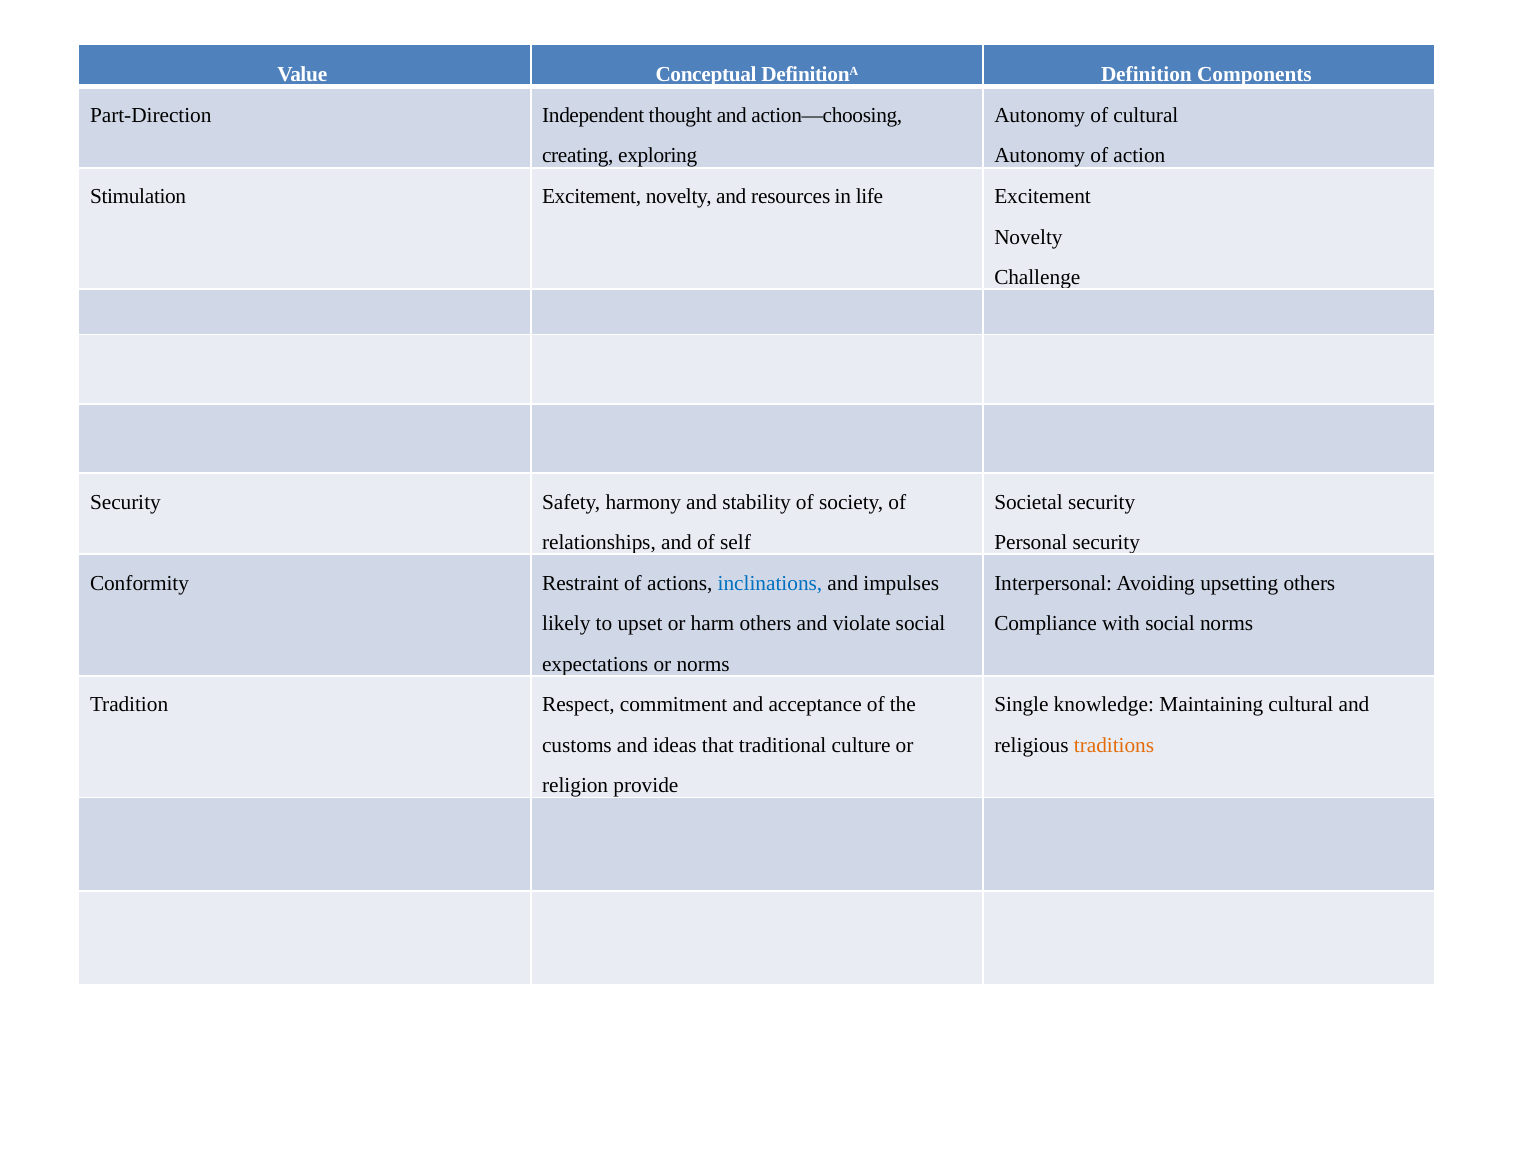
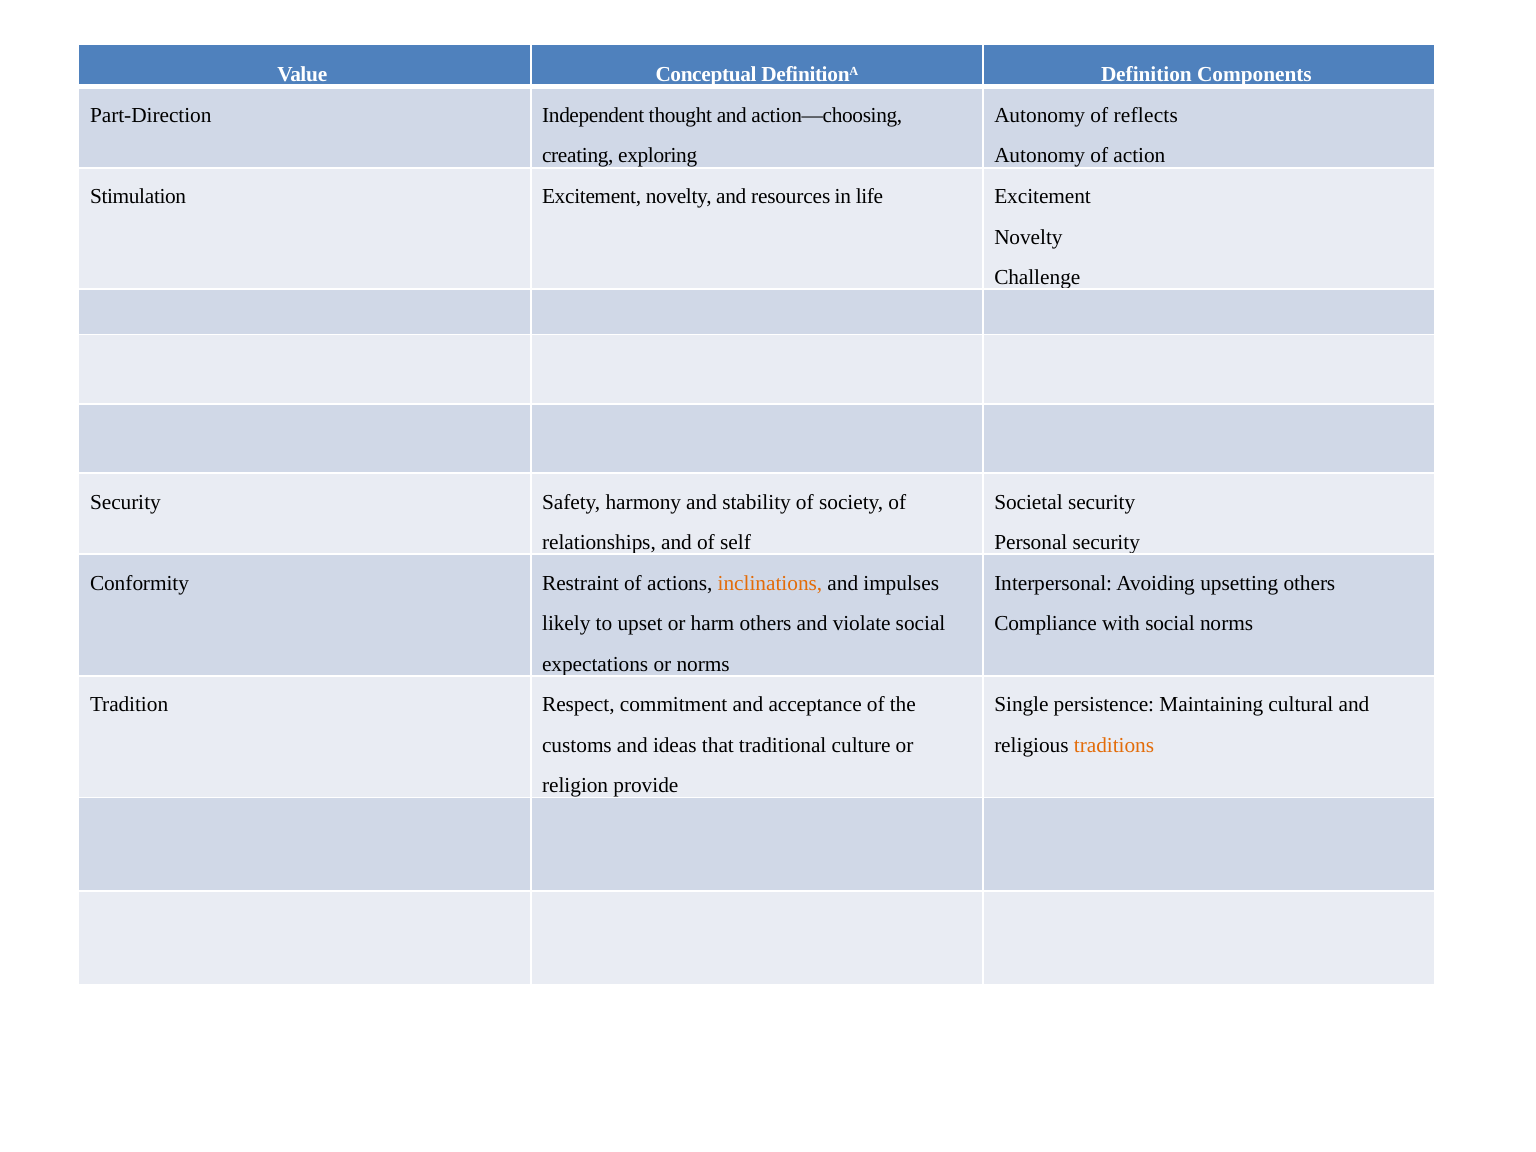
of cultural: cultural -> reflects (1146, 115)
inclinations colour: blue -> orange (770, 583)
knowledge: knowledge -> persistence (1104, 705)
